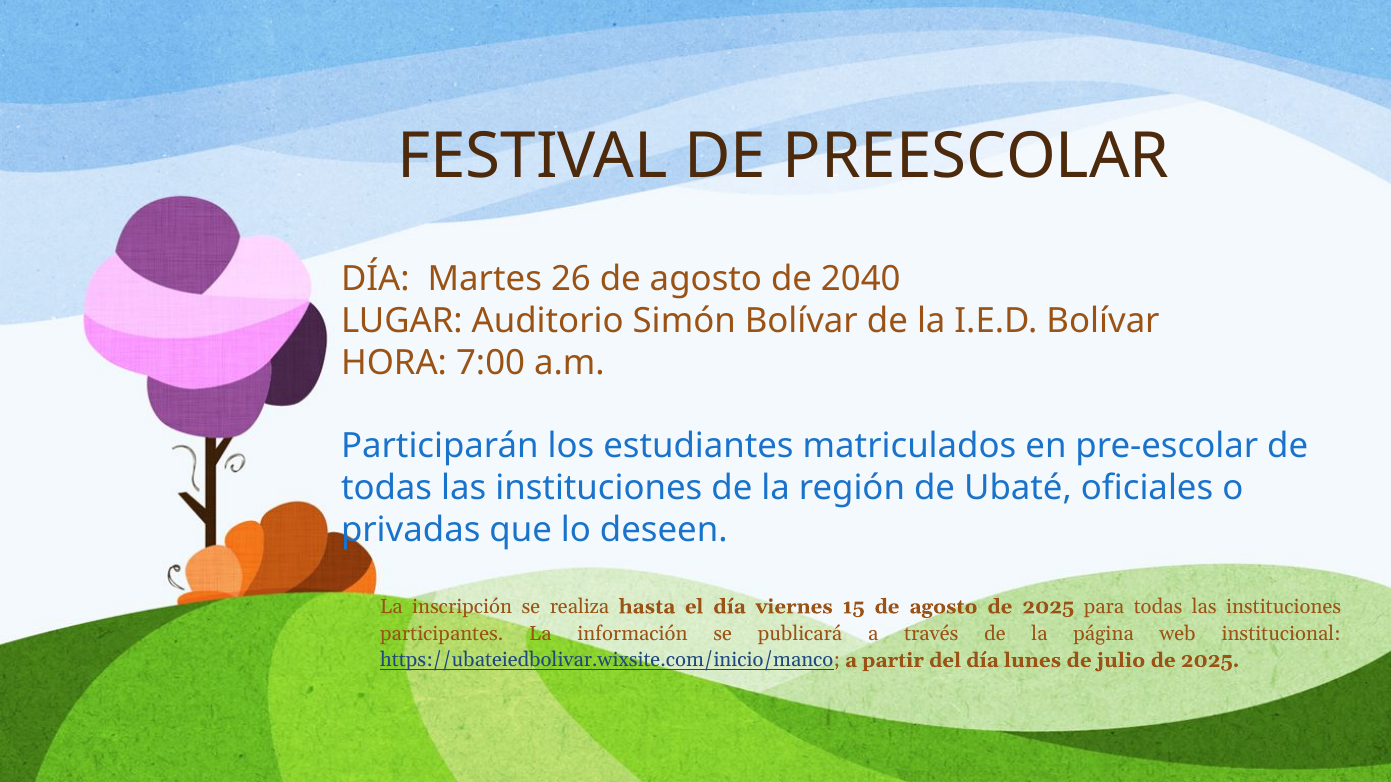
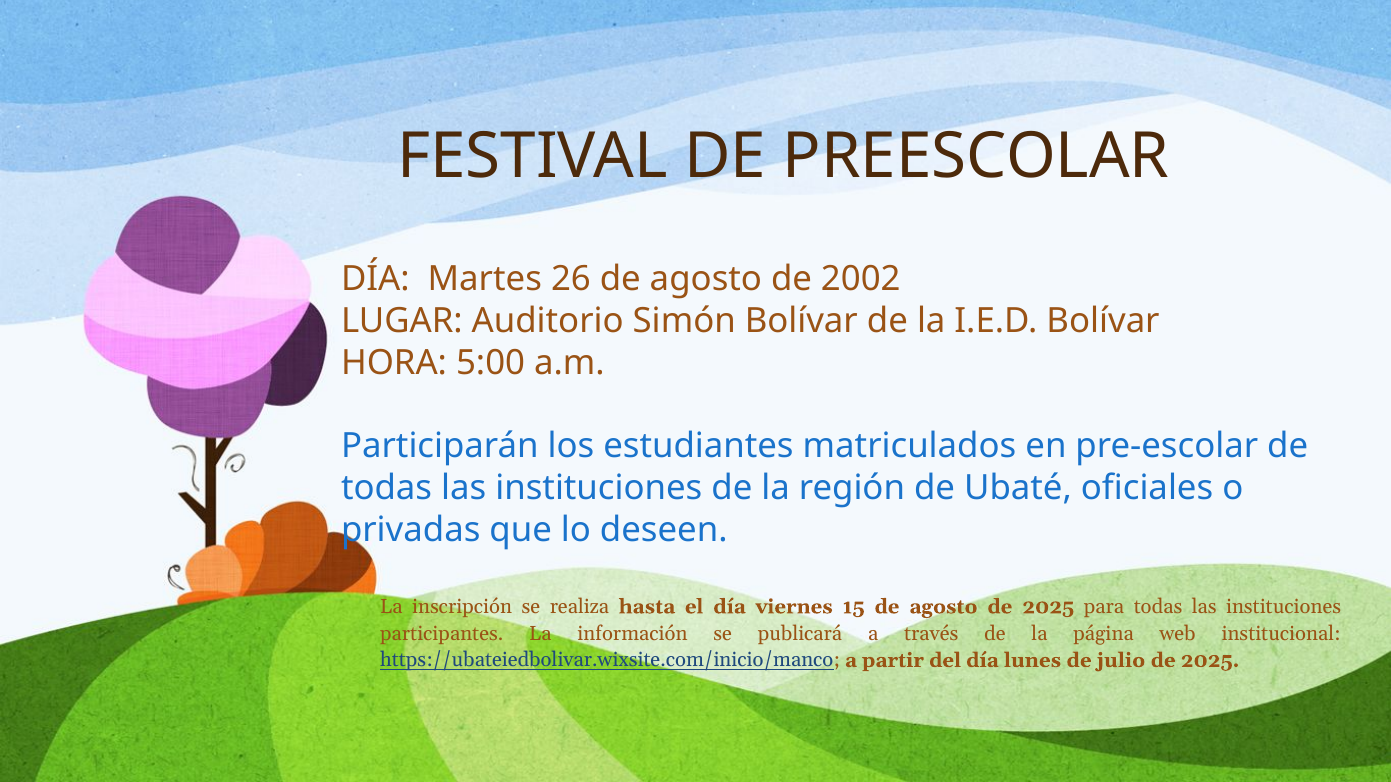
2040: 2040 -> 2002 (861, 280)
7:00: 7:00 -> 5:00 (491, 363)
